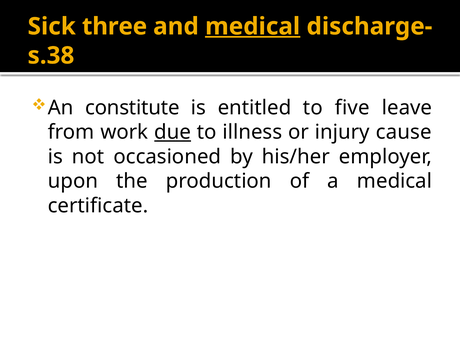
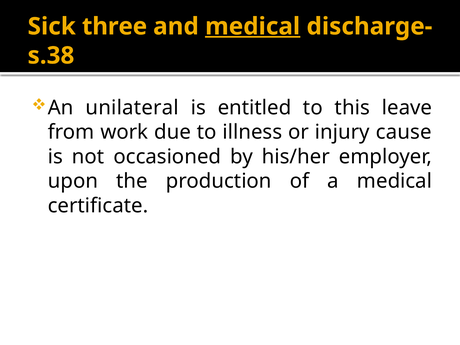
constitute: constitute -> unilateral (132, 108)
five: five -> this (352, 108)
due underline: present -> none (173, 132)
